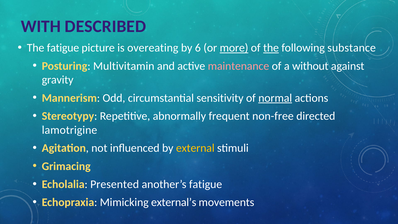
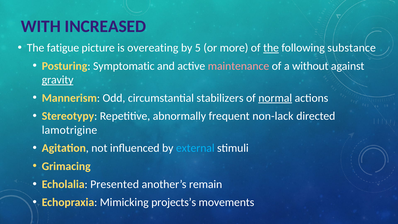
DESCRIBED: DESCRIBED -> INCREASED (105, 26)
6: 6 -> 5 (198, 48)
more underline: present -> none (234, 48)
Multivitamin: Multivitamin -> Symptomatic (124, 66)
gravity underline: none -> present (58, 80)
sensitivity: sensitivity -> stabilizers (220, 98)
non-free: non-free -> non-lack (273, 116)
external colour: yellow -> light blue (195, 148)
another’s fatigue: fatigue -> remain (206, 184)
external’s: external’s -> projects’s (174, 202)
